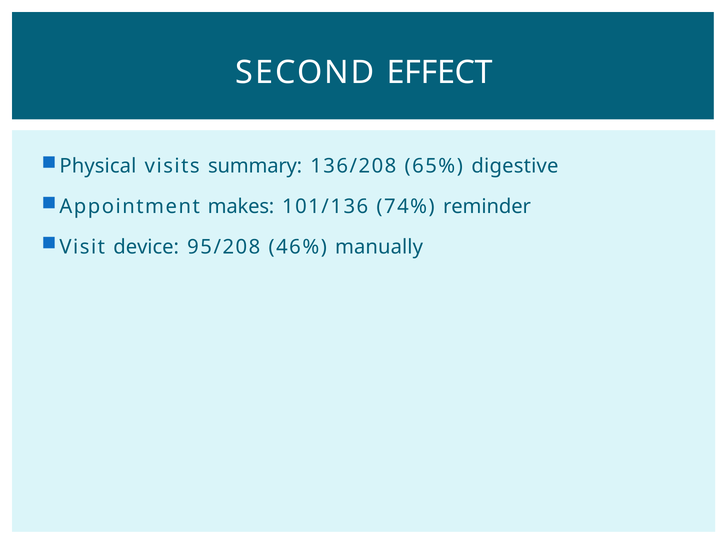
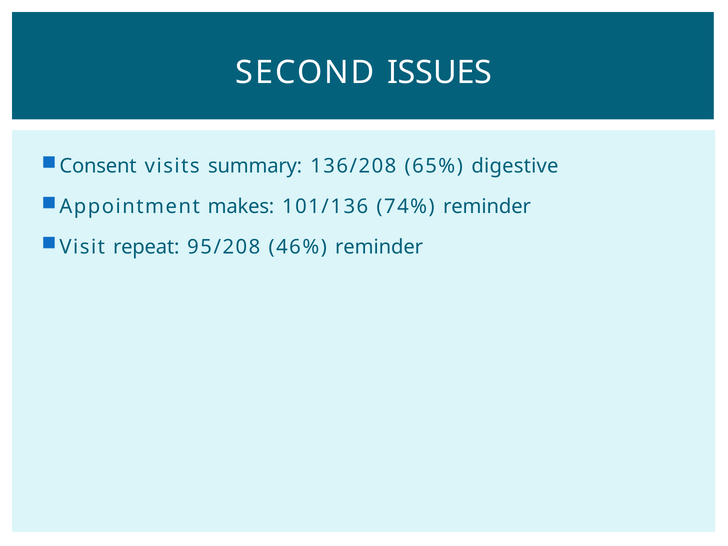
EFFECT: EFFECT -> ISSUES (440, 73)
Physical: Physical -> Consent (98, 166)
device: device -> repeat (146, 247)
46% manually: manually -> reminder (379, 247)
